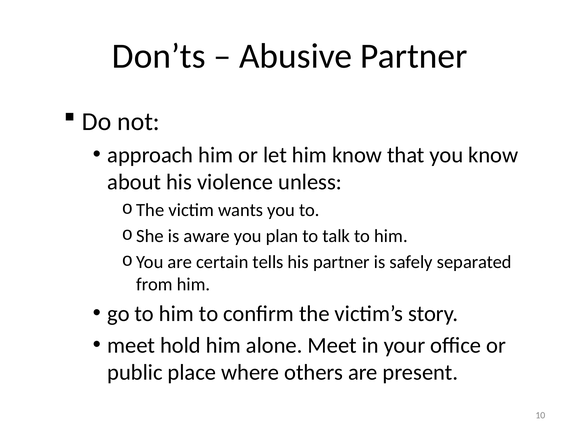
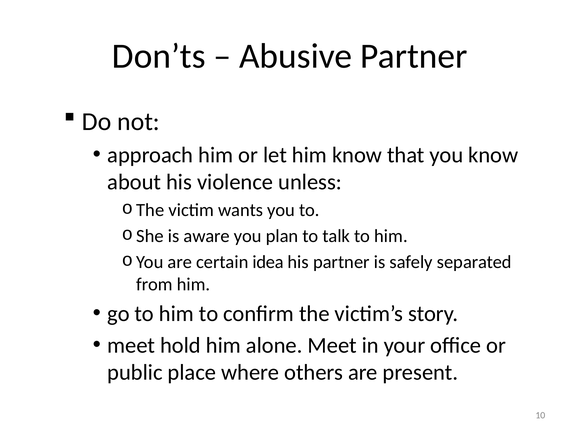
tells: tells -> idea (268, 262)
